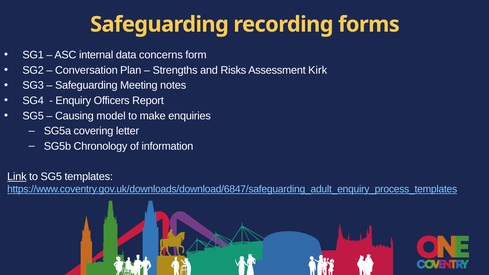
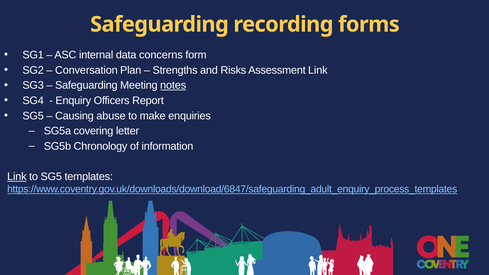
Assessment Kirk: Kirk -> Link (318, 70)
notes underline: none -> present (173, 85)
model: model -> abuse (111, 116)
